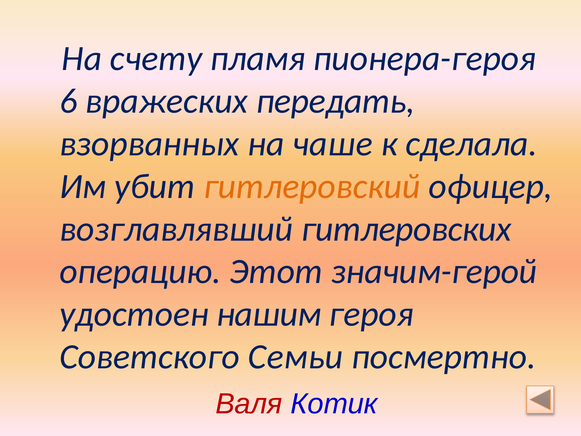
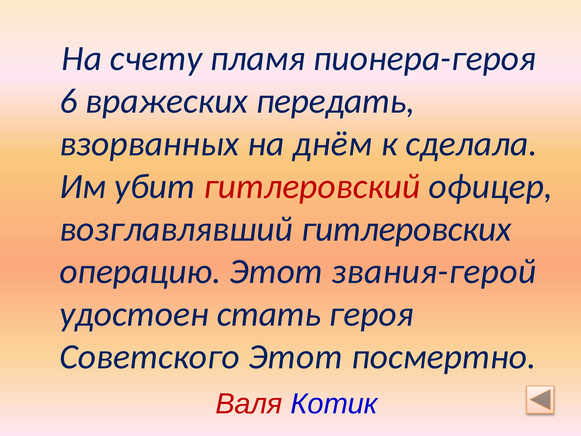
чаше: чаше -> днём (333, 144)
гитлеровский colour: orange -> red (312, 186)
значим-герой: значим-герой -> звания-герой (434, 271)
нашим: нашим -> стать (269, 314)
Советского Семьи: Семьи -> Этот (296, 357)
